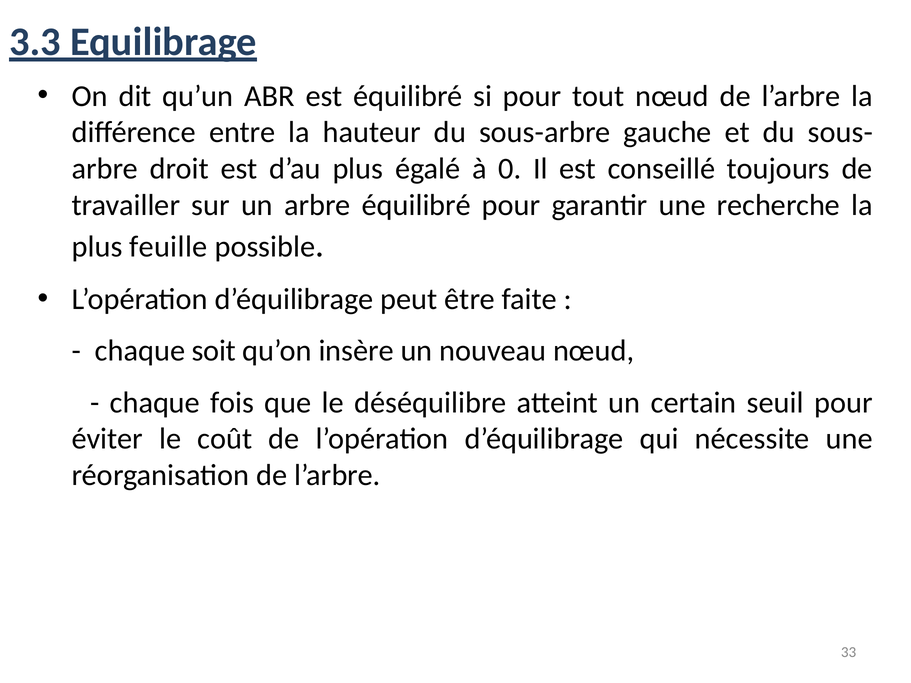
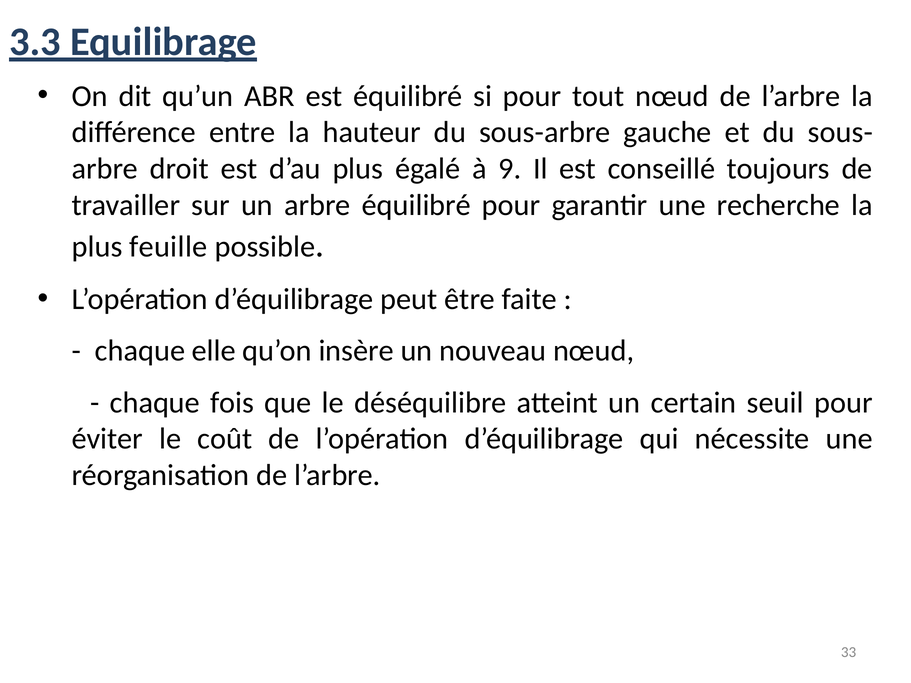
0: 0 -> 9 (510, 169)
soit: soit -> elle (214, 351)
